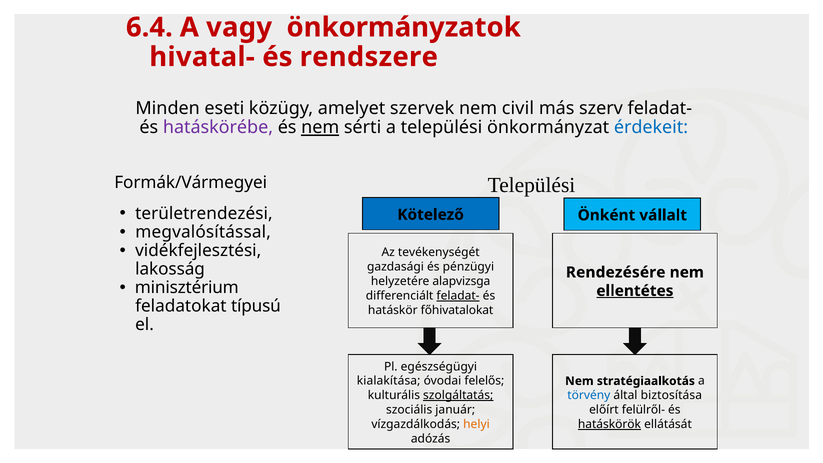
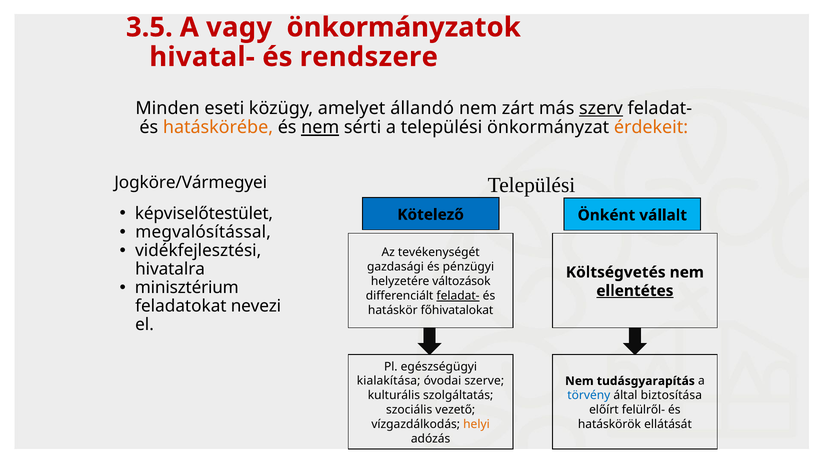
6.4: 6.4 -> 3.5 (149, 27)
szervek: szervek -> állandó (422, 108)
civil: civil -> zárt (518, 108)
szerv underline: none -> present (601, 108)
hatáskörébe colour: purple -> orange (218, 128)
érdekeit colour: blue -> orange (651, 128)
Formák/Vármegyei: Formák/Vármegyei -> Jogköre/Vármegyei (191, 182)
területrendezési: területrendezési -> képviselőtestület (204, 214)
lakosság: lakosság -> hivatalra (170, 269)
Rendezésére: Rendezésére -> Költségvetés (616, 272)
alapvizsga: alapvizsga -> változások (461, 281)
típusú: típusú -> nevezi (256, 306)
felelős: felelős -> szerve (484, 381)
stratégiaalkotás: stratégiaalkotás -> tudásgyarapítás (646, 381)
szolgáltatás underline: present -> none (458, 395)
január: január -> vezető (455, 410)
hatáskörök underline: present -> none (609, 424)
